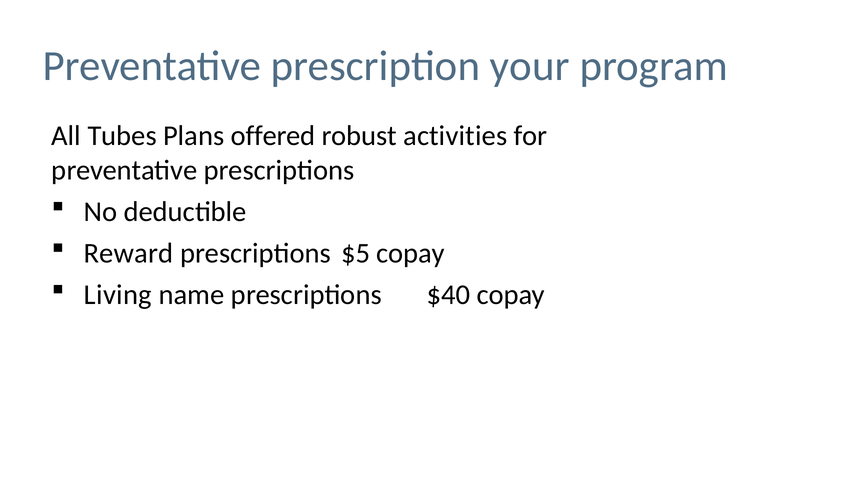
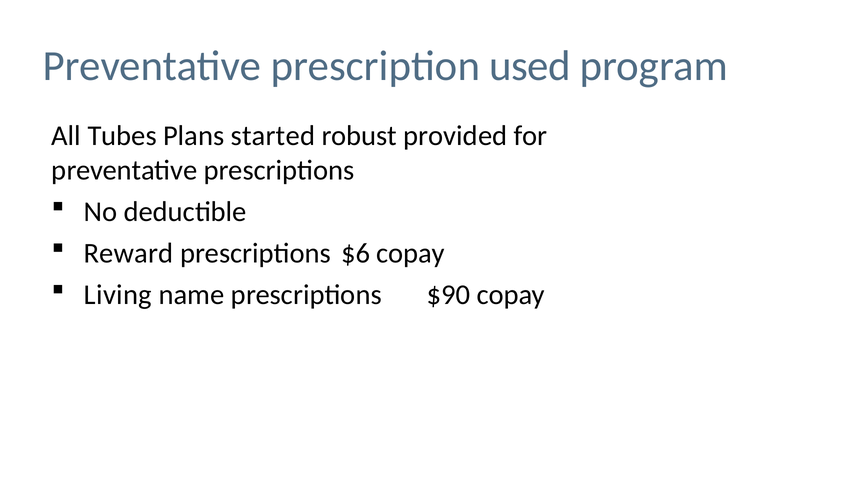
your: your -> used (530, 66)
offered: offered -> started (273, 136)
activities: activities -> provided (455, 136)
$5: $5 -> $6 (356, 253)
$40: $40 -> $90 (449, 295)
